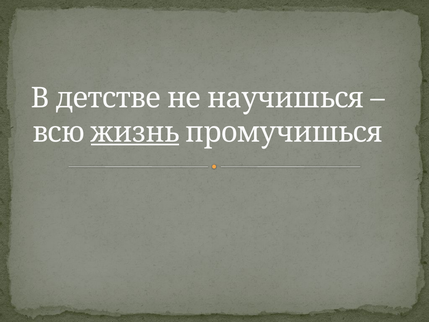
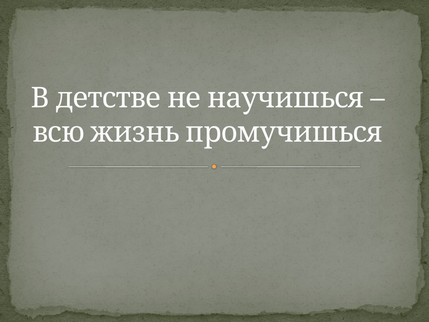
жизнь underline: present -> none (135, 132)
